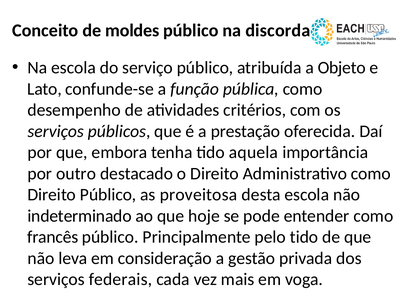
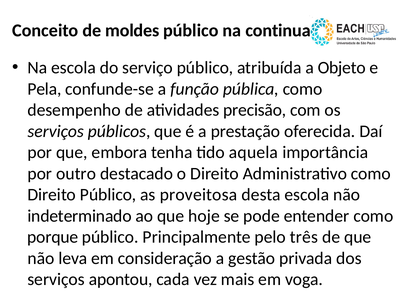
discorda: discorda -> continua (278, 31)
Lato: Lato -> Pela (44, 89)
critérios: critérios -> precisão (255, 110)
francês: francês -> porque (53, 237)
pelo tido: tido -> três (304, 237)
federais: federais -> apontou (121, 279)
